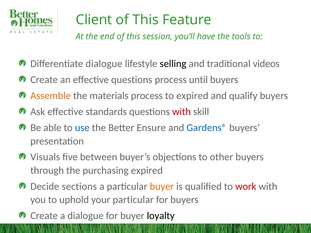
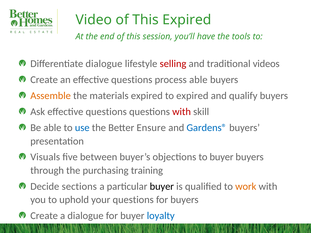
Client: Client -> Video (94, 20)
This Feature: Feature -> Expired (187, 20)
selling colour: black -> red (173, 64)
process until: until -> able (198, 80)
materials process: process -> expired (147, 96)
Ask effective standards: standards -> questions (106, 112)
to other: other -> buyer (222, 157)
purchasing expired: expired -> training (147, 171)
buyer colour: orange -> black (162, 187)
work colour: red -> orange (246, 187)
your particular: particular -> questions (133, 200)
loyalty colour: black -> blue (161, 216)
